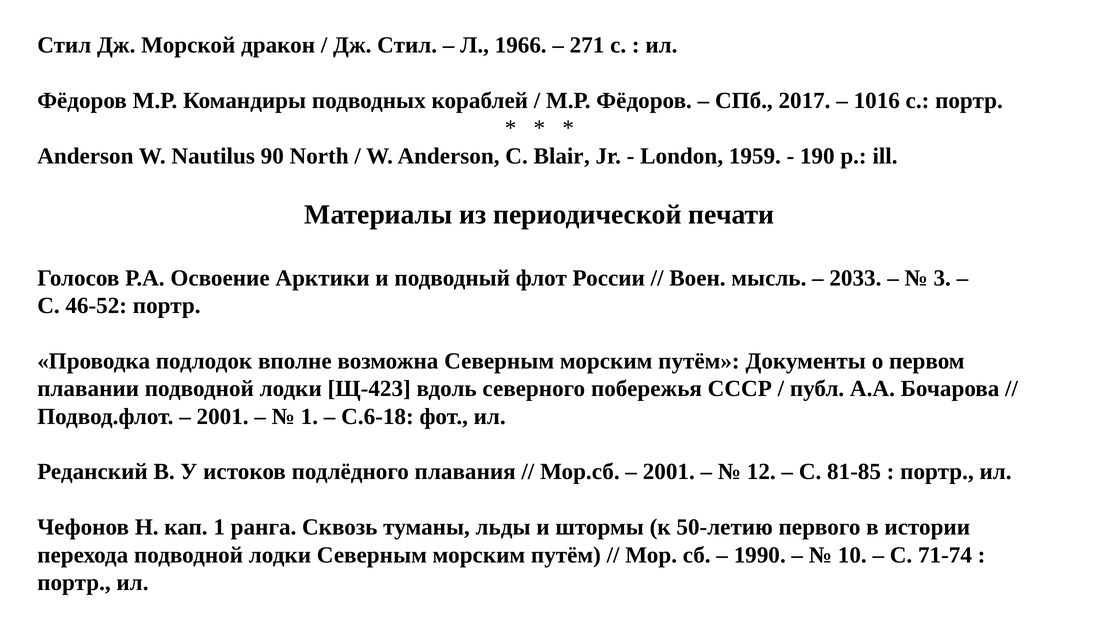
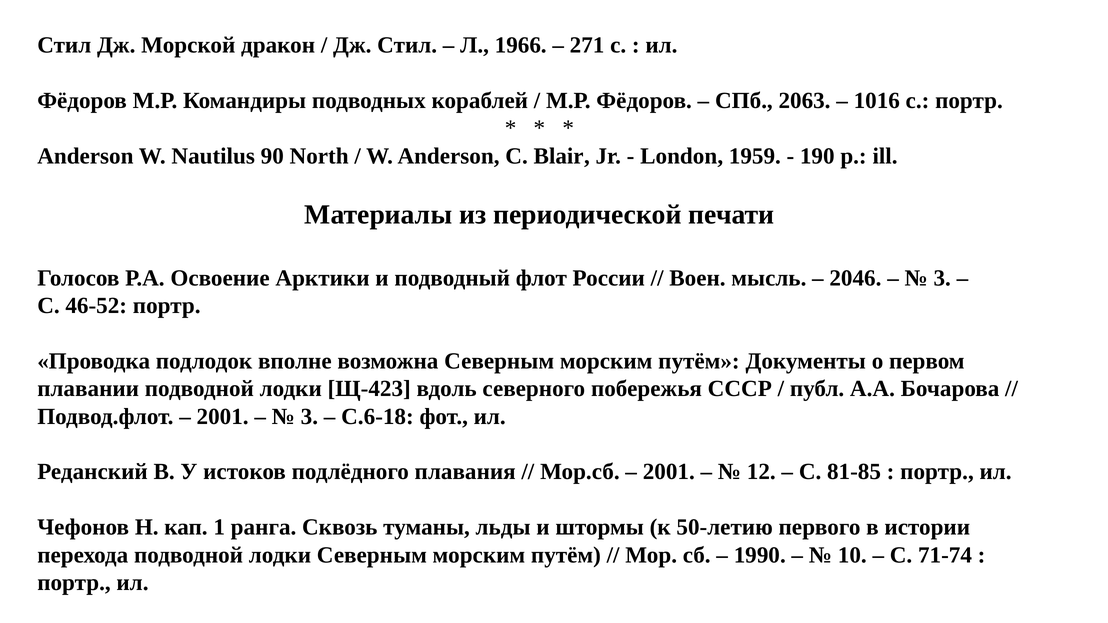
2017: 2017 -> 2063 (805, 101)
2033: 2033 -> 2046 (855, 278)
1: 1 -> 3 (309, 417)
